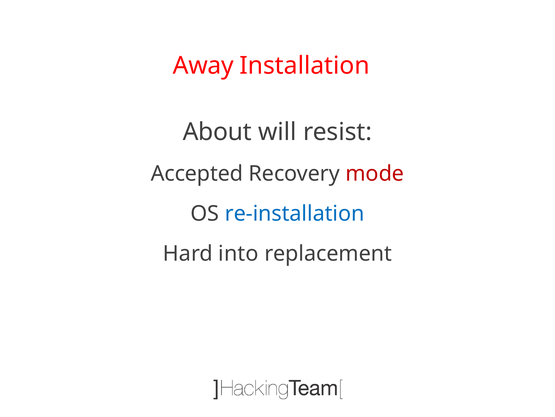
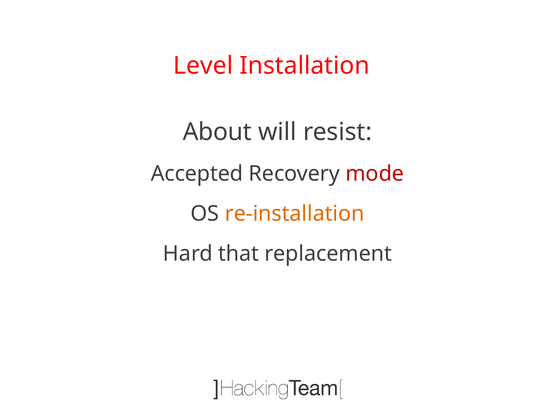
Away: Away -> Level (203, 65)
re-installation colour: blue -> orange (295, 213)
into: into -> that (239, 253)
